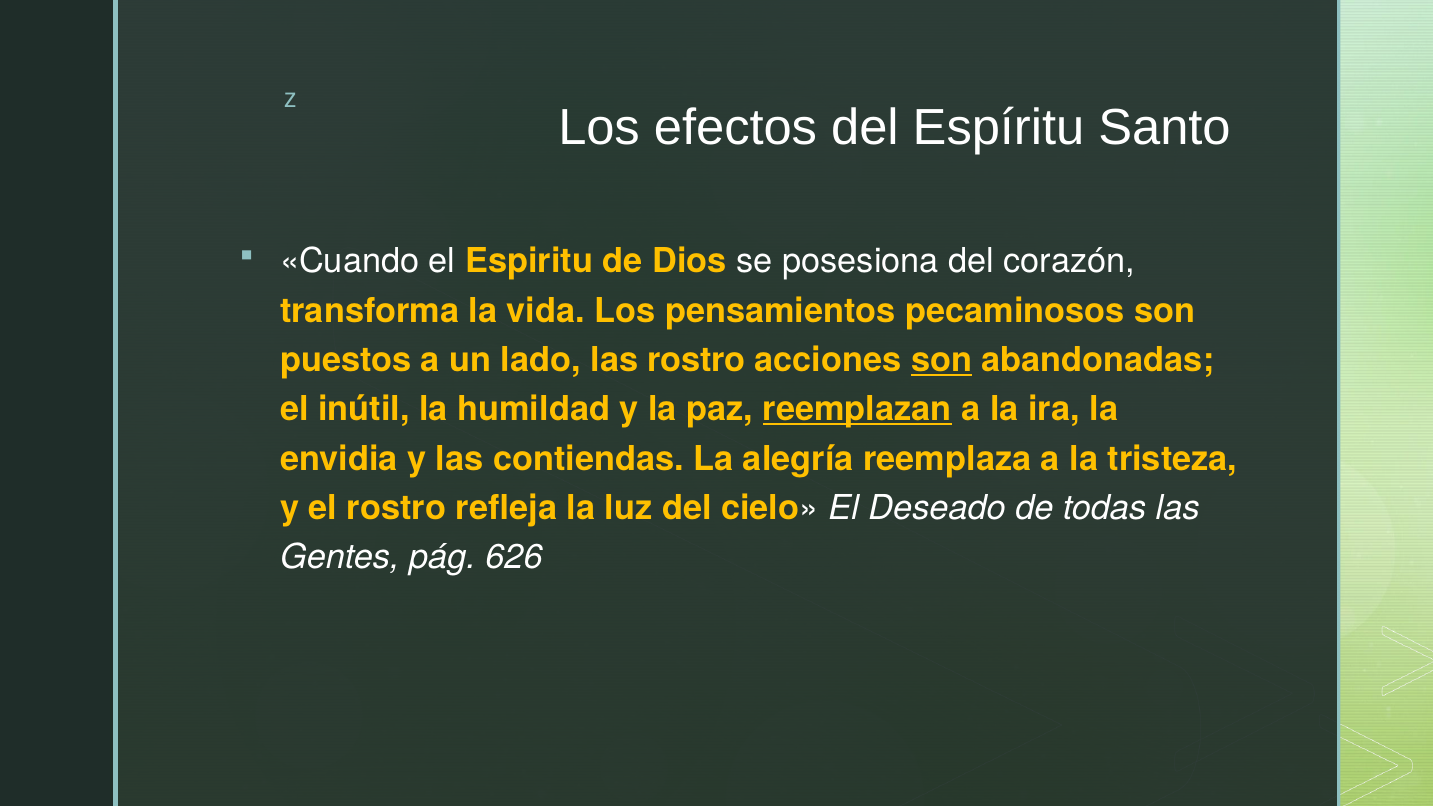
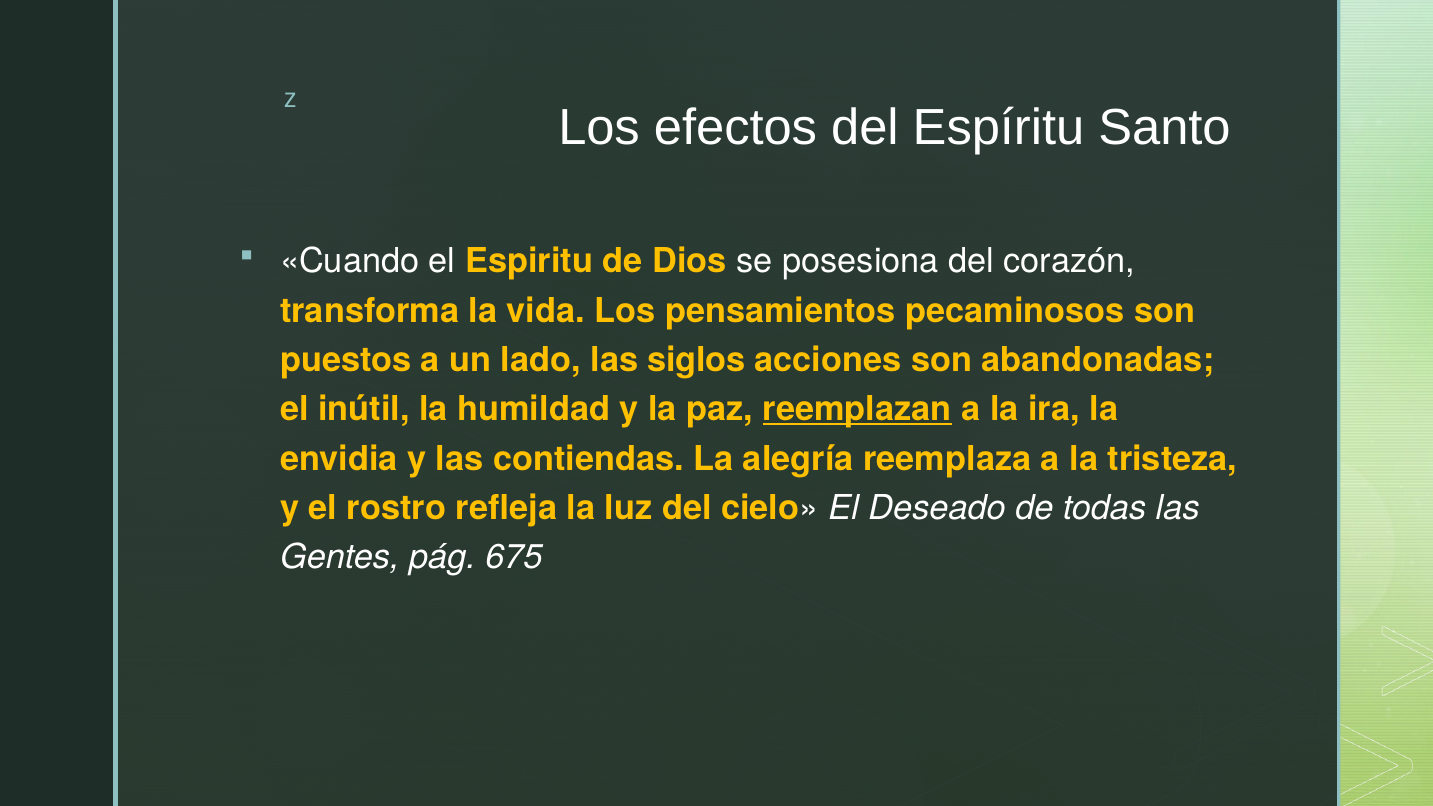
las rostro: rostro -> siglos (697, 360)
son underline: present -> none (942, 360)
626: 626 -> 675 (514, 558)
